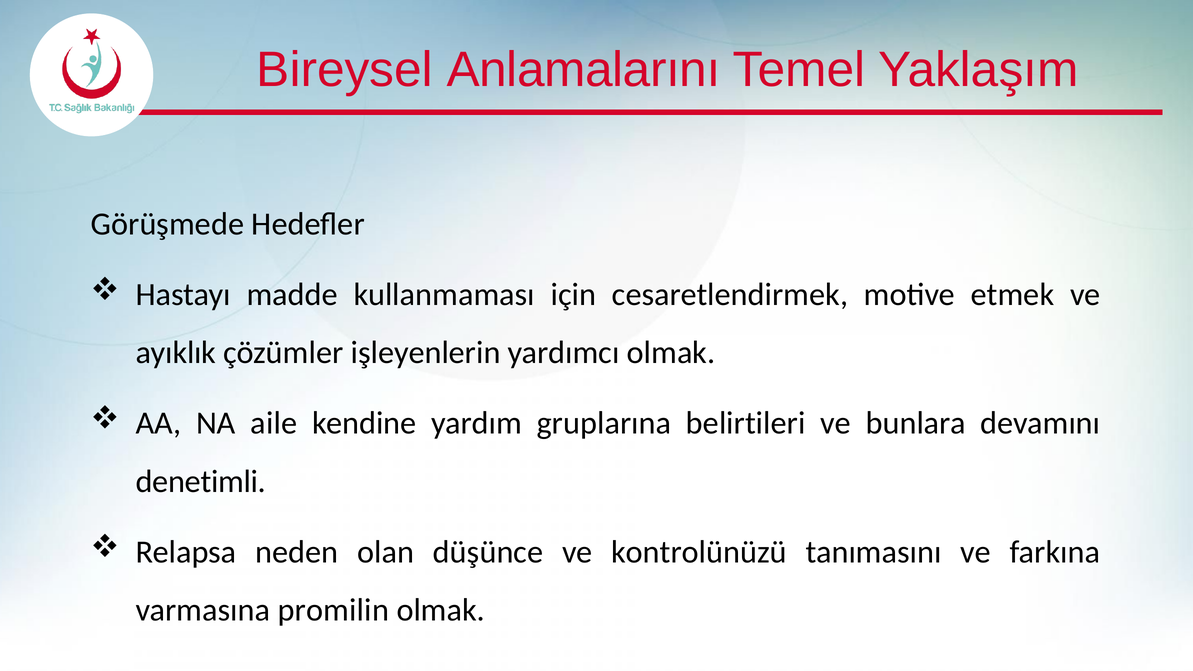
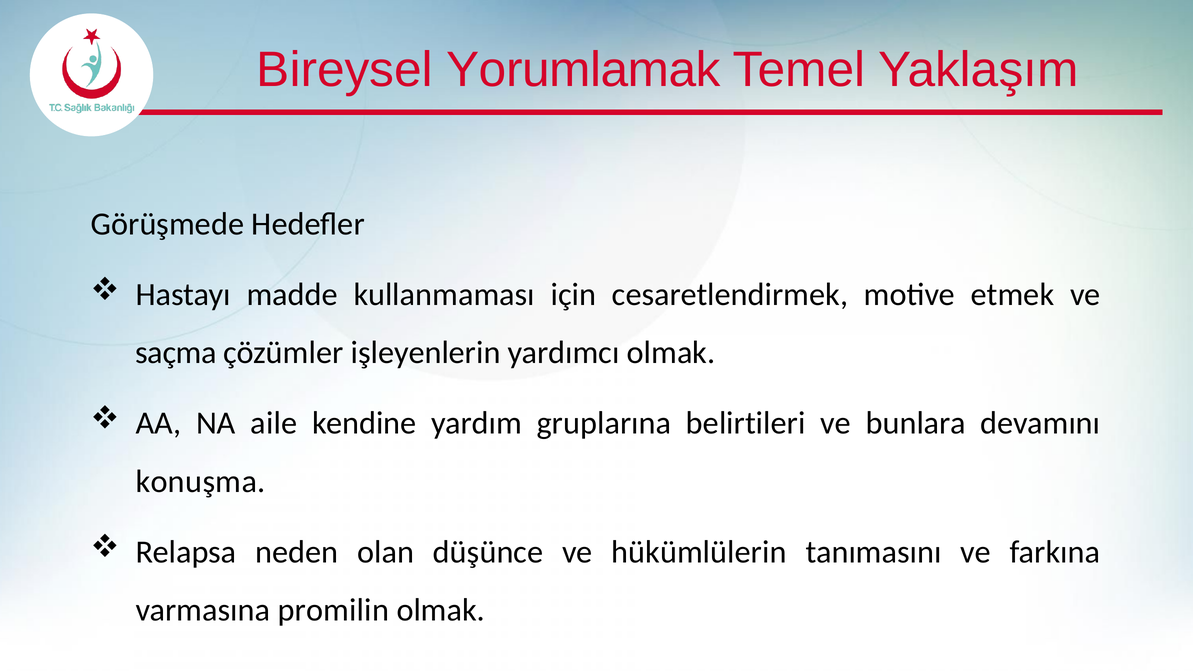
Anlamalarını: Anlamalarını -> Yorumlamak (584, 70)
ayıklık: ayıklık -> saçma (176, 353)
denetimli: denetimli -> konuşma (201, 481)
kontrolünüzü: kontrolünüzü -> hükümlülerin (699, 552)
